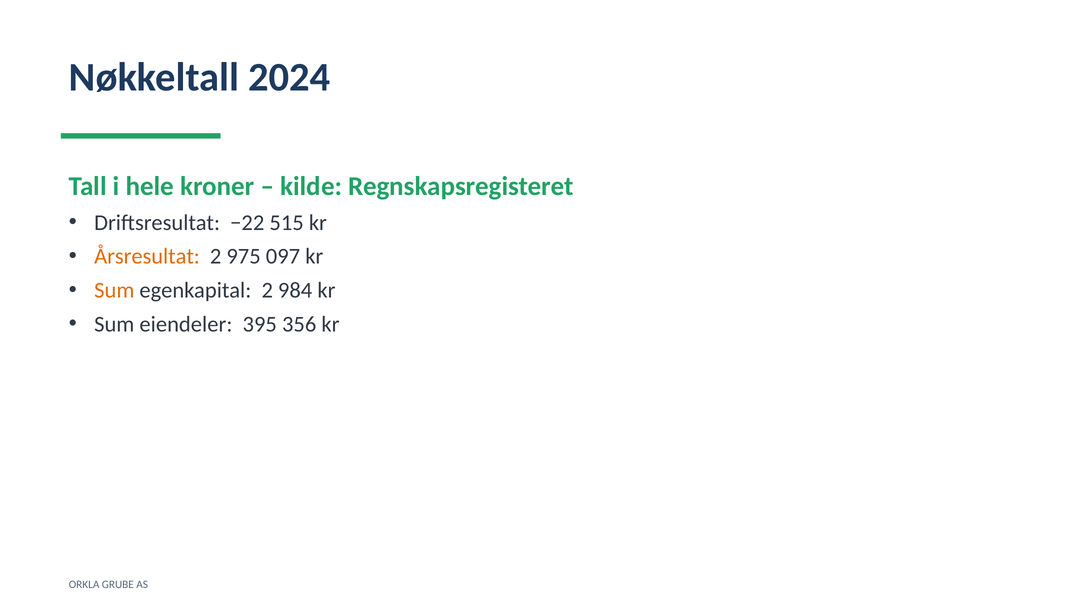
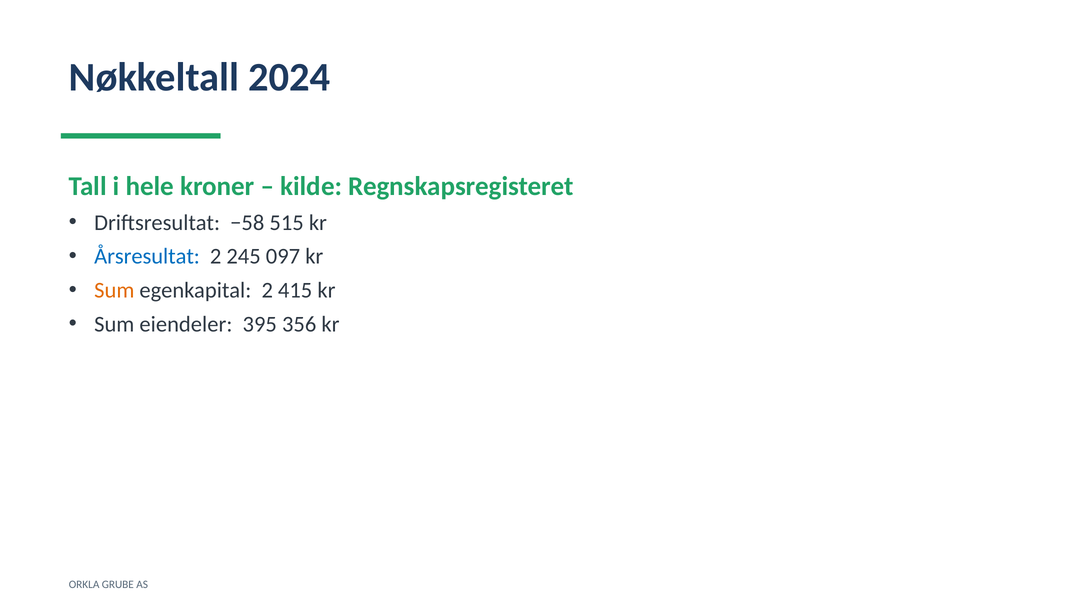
−22: −22 -> −58 (247, 222)
Årsresultat colour: orange -> blue (147, 256)
975: 975 -> 245 (244, 256)
984: 984 -> 415 (295, 290)
